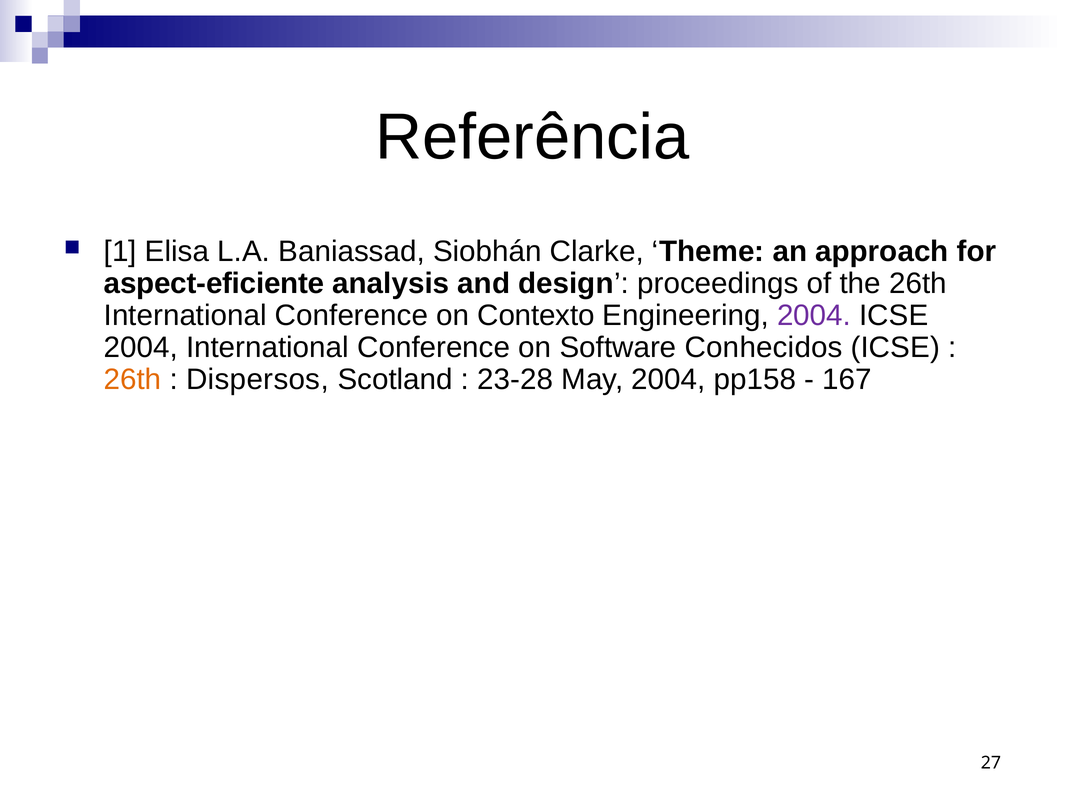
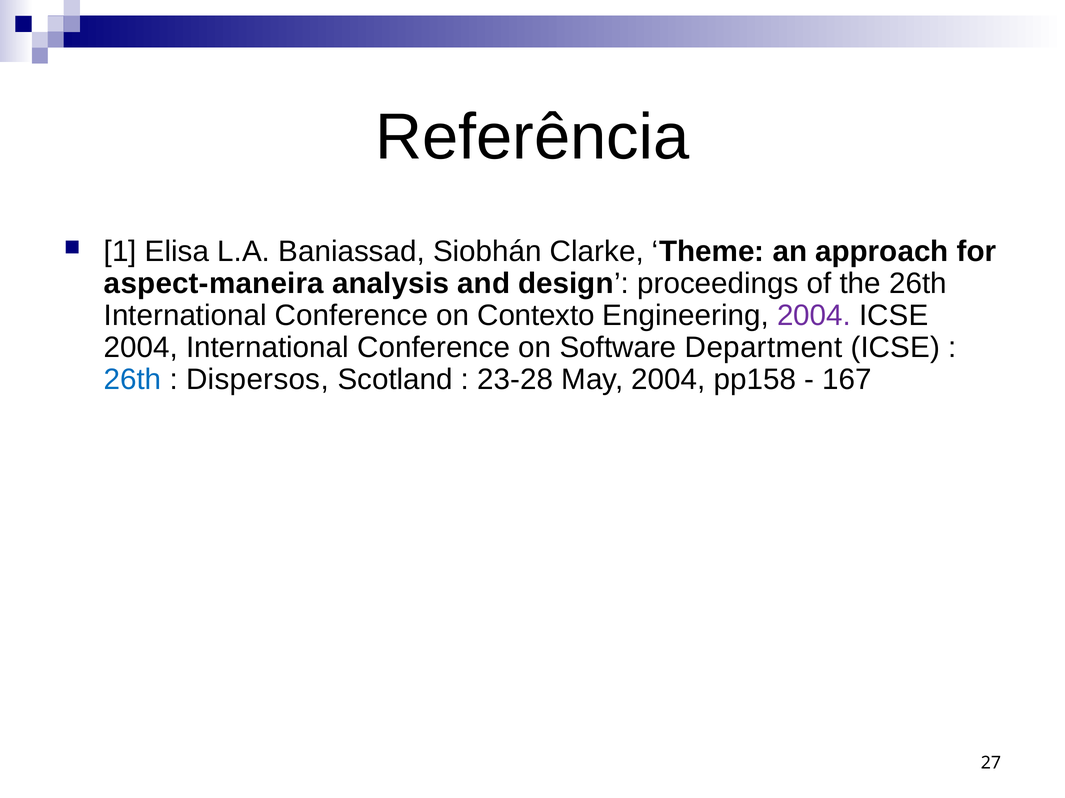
aspect-eficiente: aspect-eficiente -> aspect-maneira (214, 284)
Conhecidos: Conhecidos -> Department (764, 348)
26th colour: orange -> blue (133, 380)
